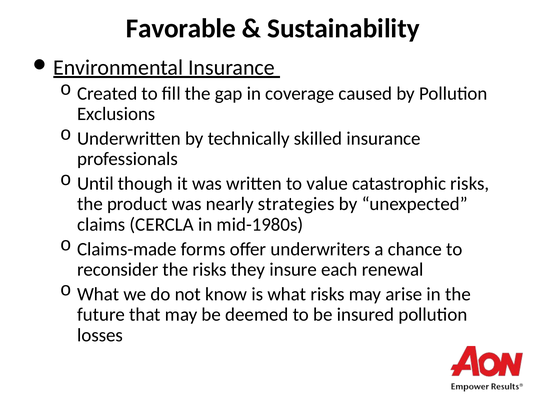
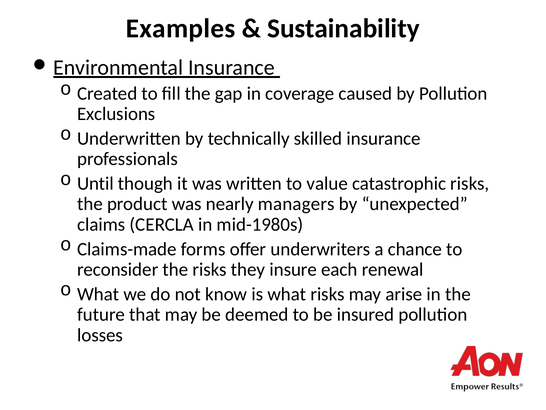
Favorable: Favorable -> Examples (181, 28)
strategies: strategies -> managers (296, 204)
